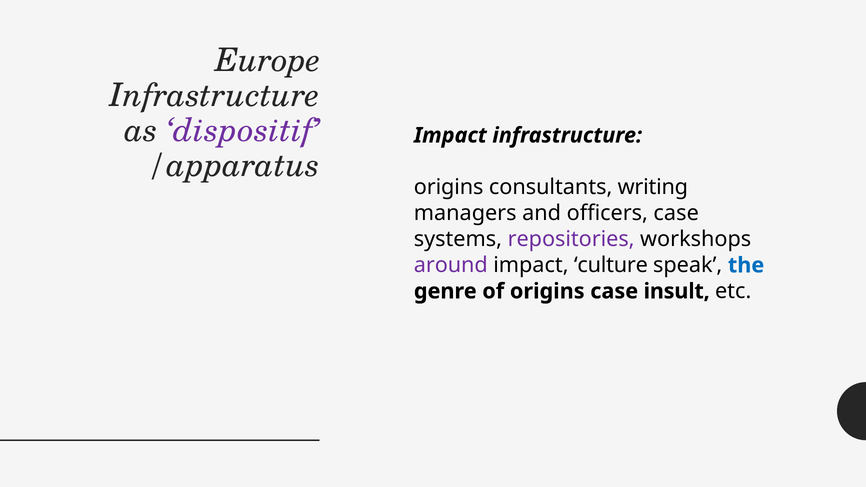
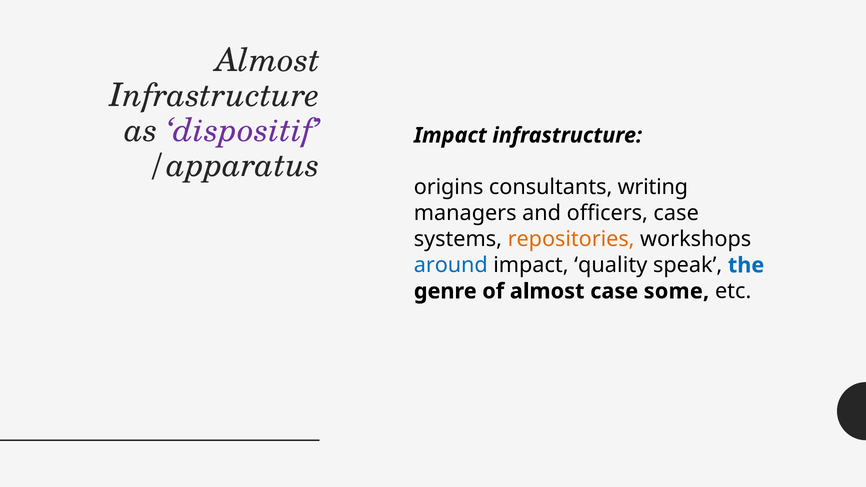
Europe: Europe -> Almost (268, 60)
repositories colour: purple -> orange (571, 239)
around colour: purple -> blue (451, 265)
culture: culture -> quality (611, 265)
of origins: origins -> almost (547, 291)
insult: insult -> some (676, 291)
